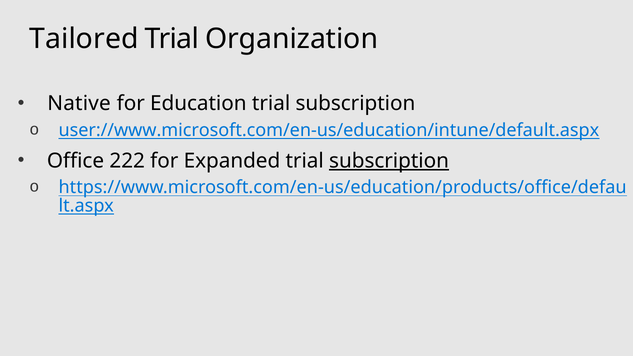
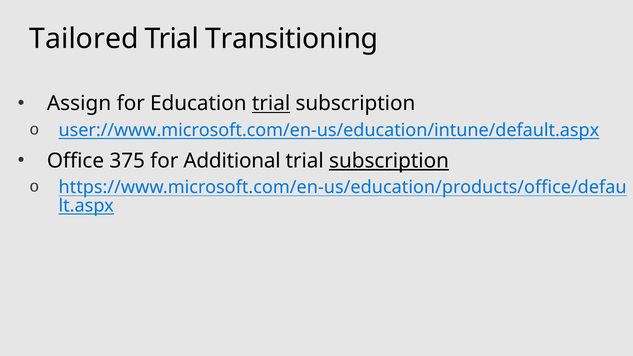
Organization: Organization -> Transitioning (292, 39)
Native: Native -> Assign (79, 104)
trial underline: none -> present (271, 104)
222: 222 -> 375 (127, 161)
Expanded: Expanded -> Additional (232, 161)
